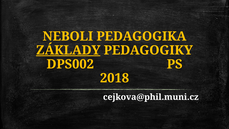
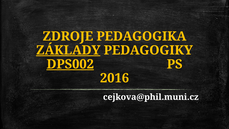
NEBOLI: NEBOLI -> ZDROJE (68, 36)
DPS002 underline: none -> present (70, 64)
2018: 2018 -> 2016 (114, 78)
